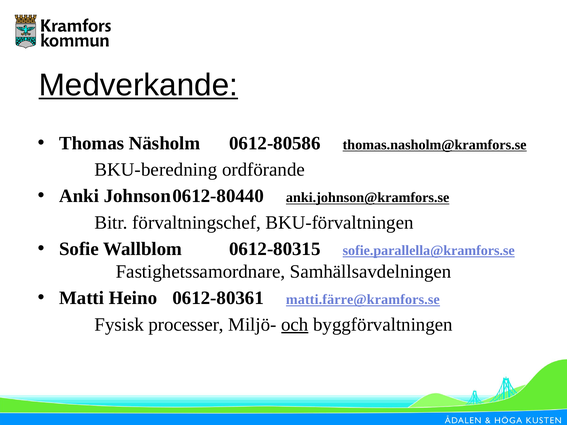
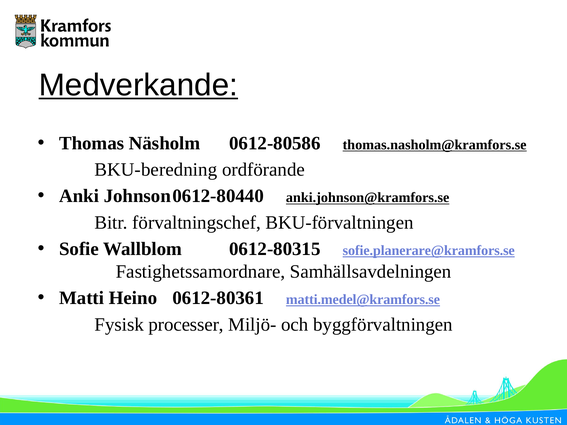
sofie.parallella@kramfors.se: sofie.parallella@kramfors.se -> sofie.planerare@kramfors.se (429, 251)
matti.färre@kramfors.se: matti.färre@kramfors.se -> matti.medel@kramfors.se (363, 300)
och underline: present -> none (295, 325)
